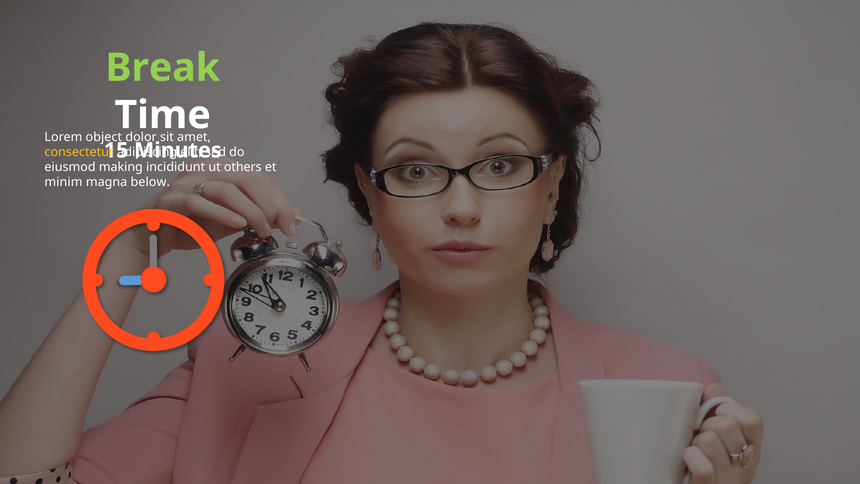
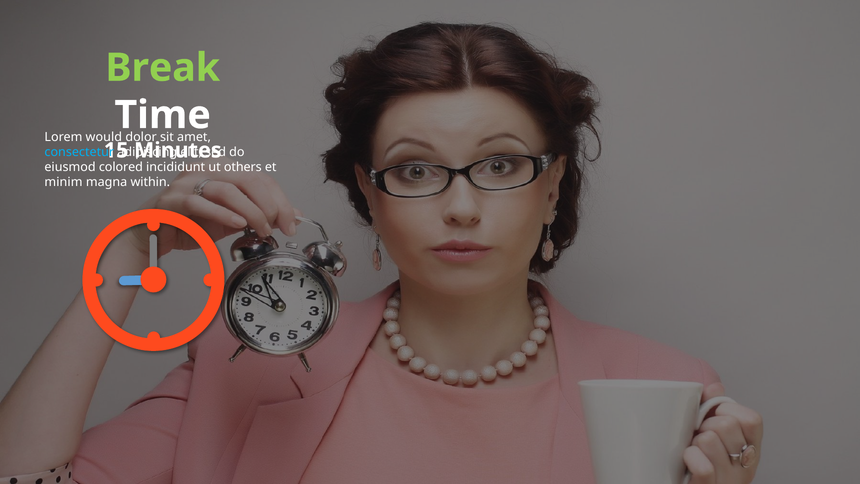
object: object -> would (104, 137)
consectetur colour: yellow -> light blue (79, 152)
making: making -> colored (121, 167)
below: below -> within (150, 182)
